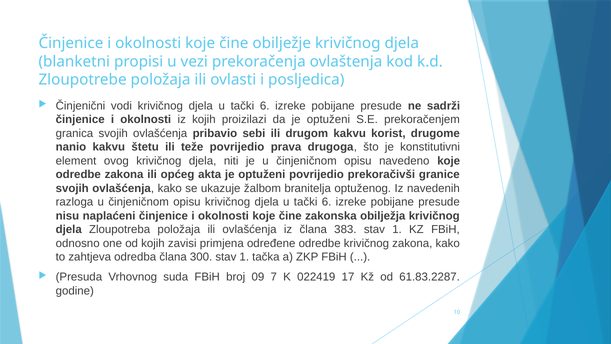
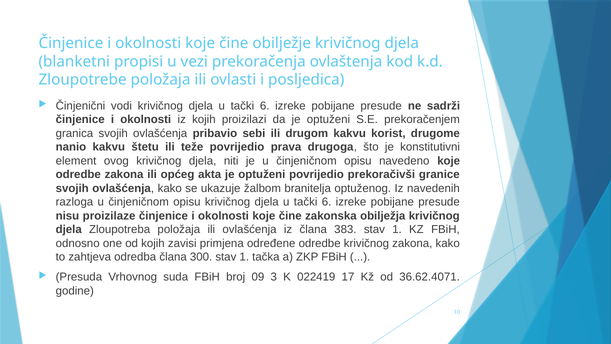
naplaćeni: naplaćeni -> proizilaze (109, 216)
7: 7 -> 3 (274, 277)
61.83.2287: 61.83.2287 -> 36.62.4071 (430, 277)
